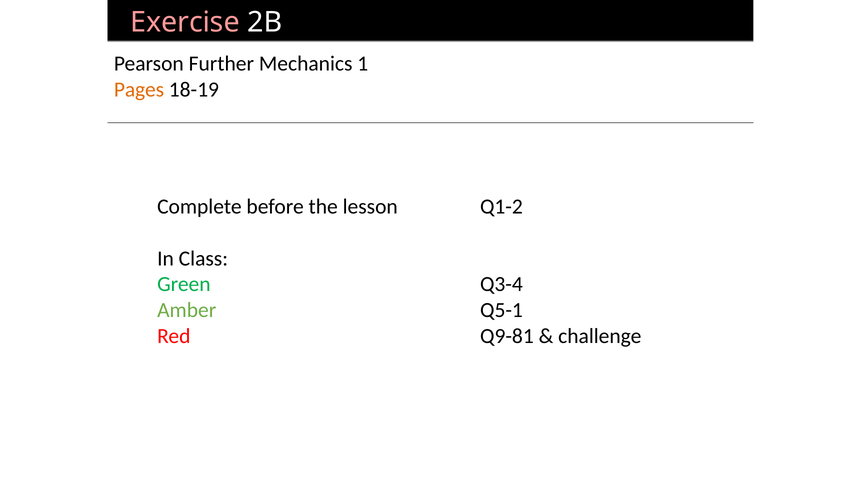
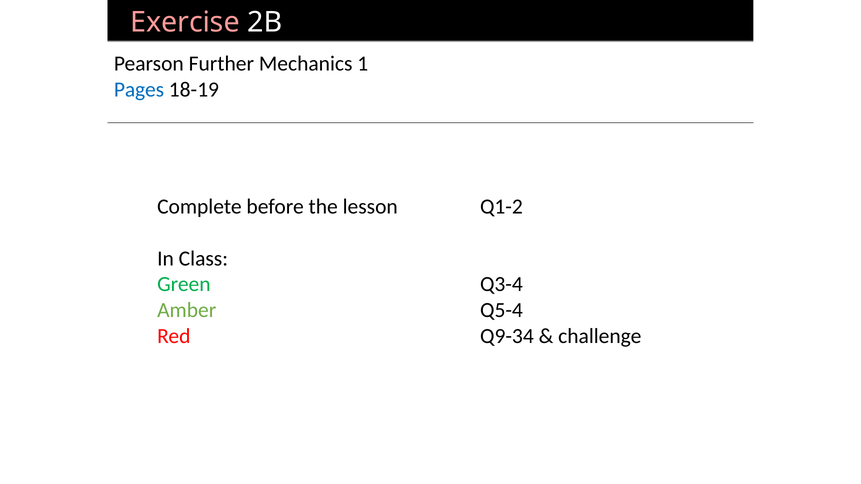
Pages colour: orange -> blue (139, 90)
Q5-1: Q5-1 -> Q5-4 (501, 310)
Q9-81: Q9-81 -> Q9-34 (507, 336)
